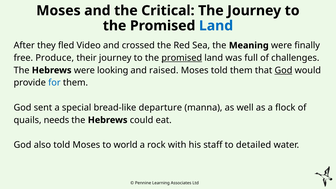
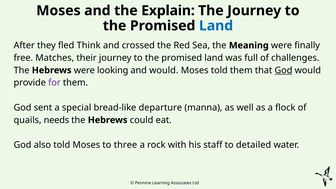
Critical: Critical -> Explain (168, 11)
Video: Video -> Think (89, 45)
Produce: Produce -> Matches (55, 58)
promised underline: present -> none (182, 58)
and raised: raised -> would (164, 70)
for colour: blue -> purple (54, 83)
world: world -> three (125, 145)
